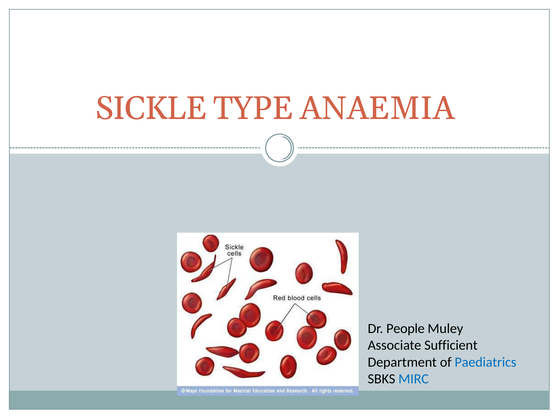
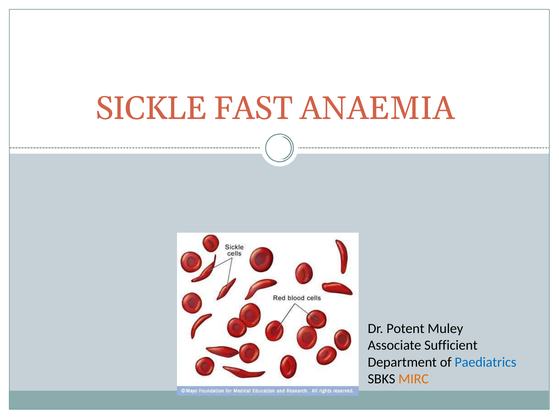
TYPE: TYPE -> FAST (253, 109)
People: People -> Potent (405, 329)
MIRC colour: blue -> orange (414, 379)
